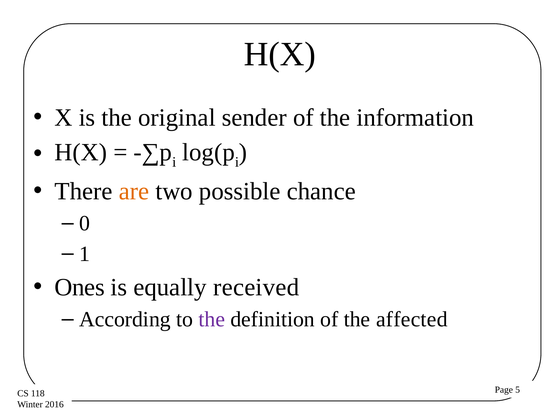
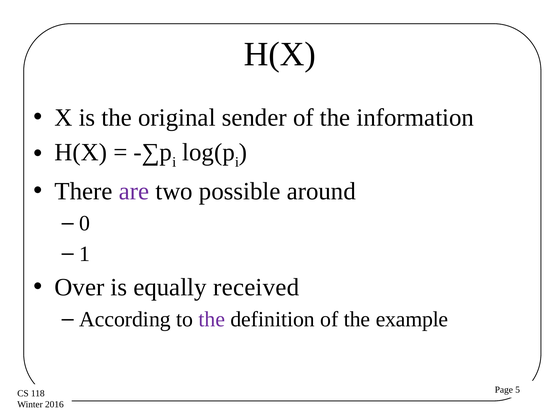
are colour: orange -> purple (134, 191)
chance: chance -> around (321, 191)
Ones: Ones -> Over (79, 287)
affected: affected -> example (412, 319)
